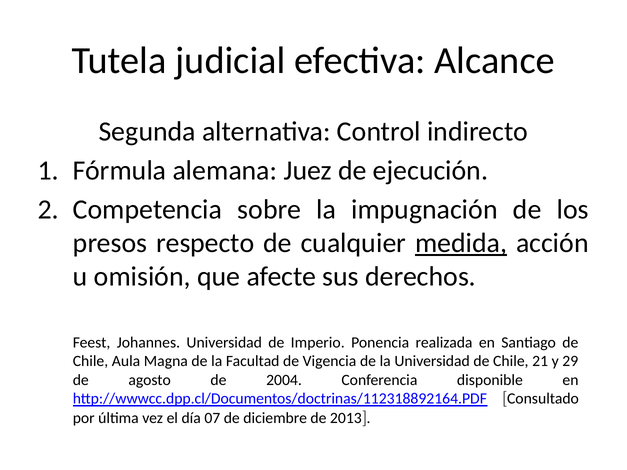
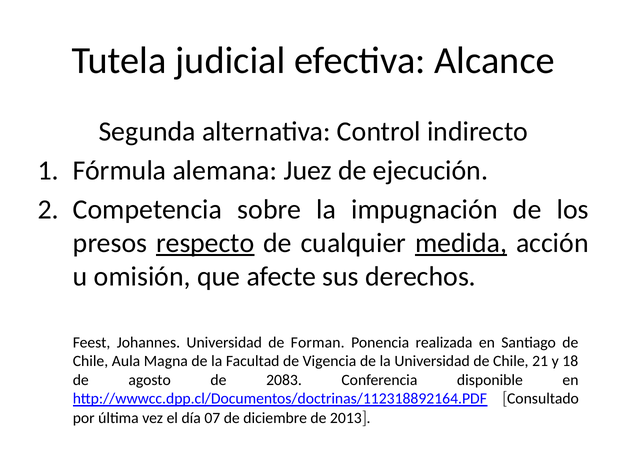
respecto underline: none -> present (205, 243)
Imperio: Imperio -> Forman (318, 343)
29: 29 -> 18 (570, 361)
2004: 2004 -> 2083 (284, 380)
